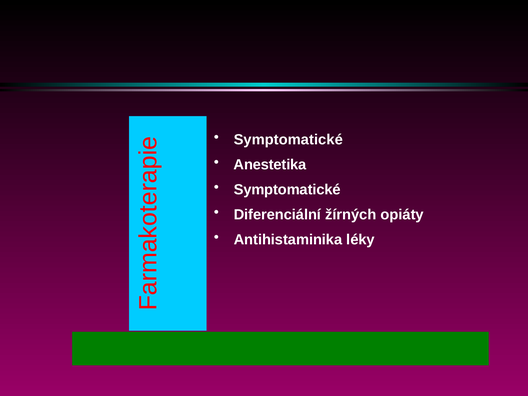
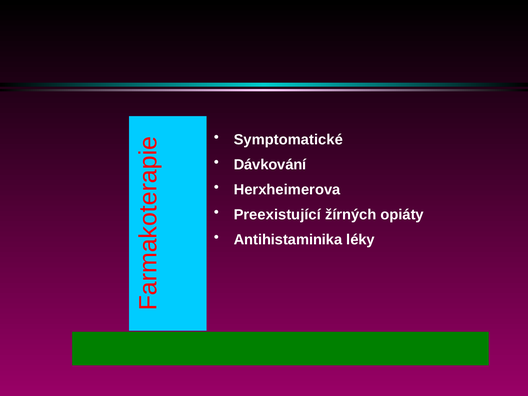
Anestetika: Anestetika -> Dávkování (270, 165)
Symptomatické: Symptomatické -> Herxheimerova (287, 190)
Diferenciální: Diferenciální -> Preexistující (277, 215)
